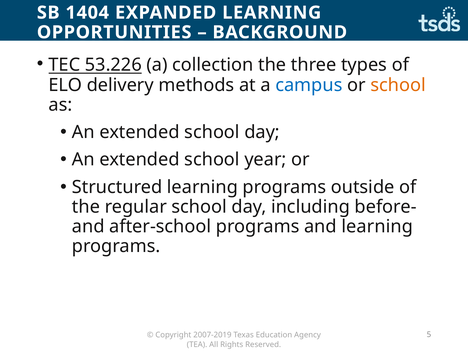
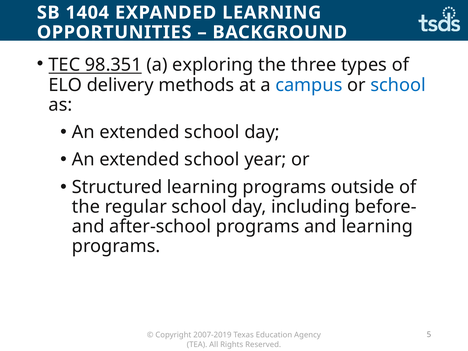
53.226: 53.226 -> 98.351 (113, 65)
collection: collection -> exploring (213, 65)
school colour: orange -> blue (398, 85)
